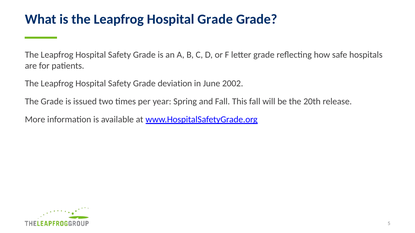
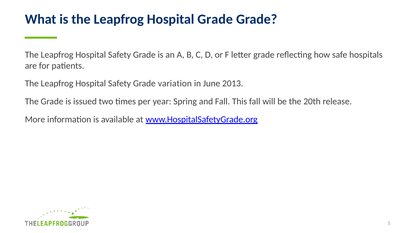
deviation: deviation -> variation (175, 84)
2002: 2002 -> 2013 (233, 84)
